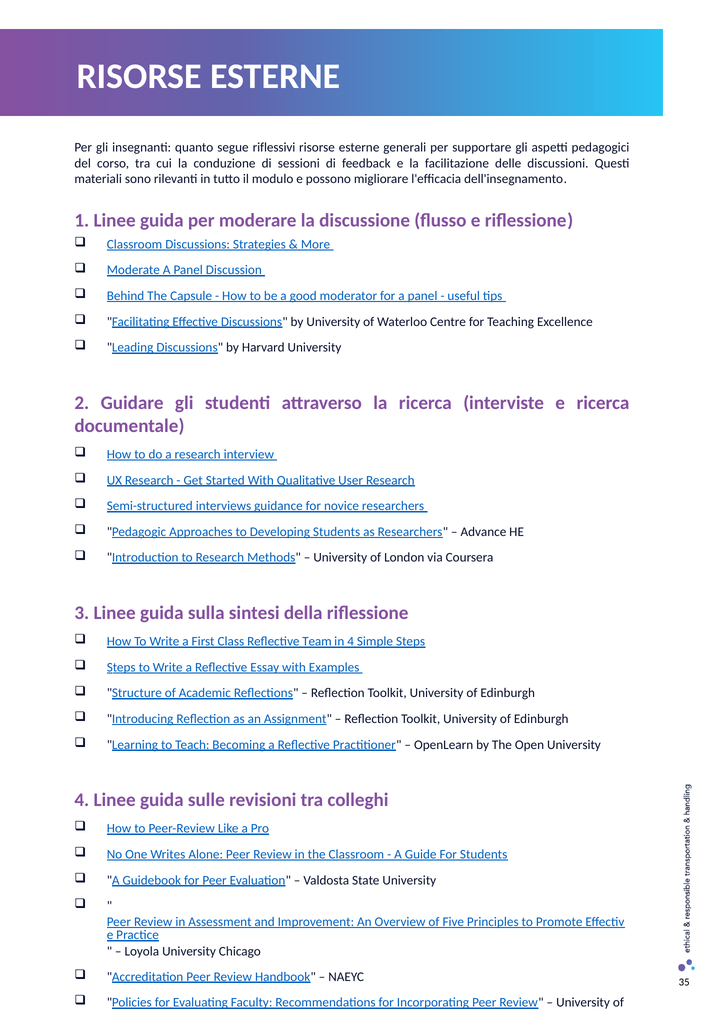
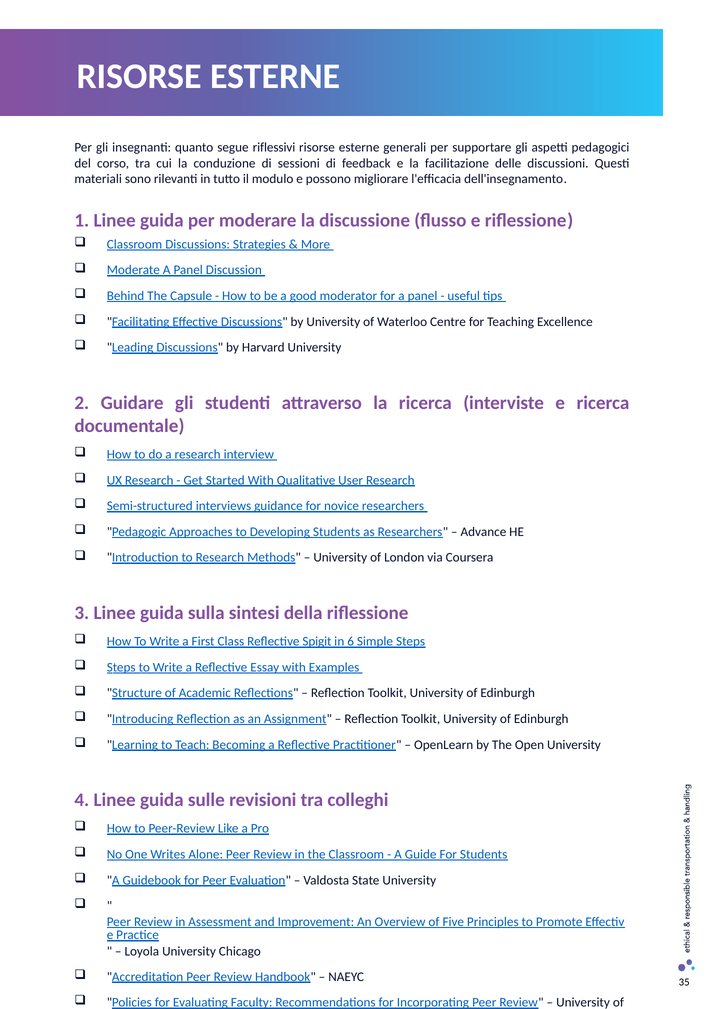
Team: Team -> Spigit (317, 641)
in 4: 4 -> 6 (351, 641)
